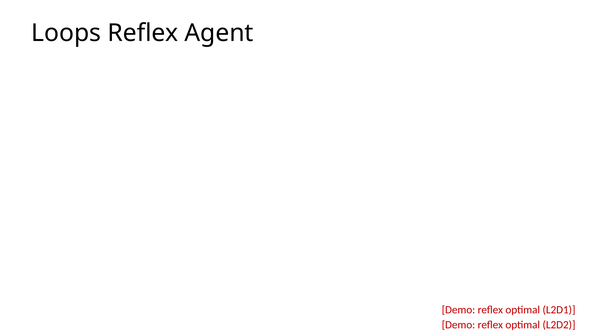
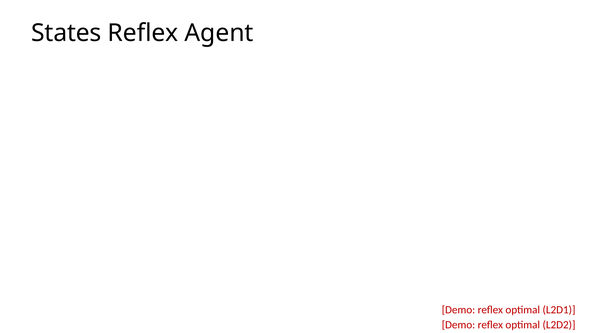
Loops: Loops -> States (66, 33)
